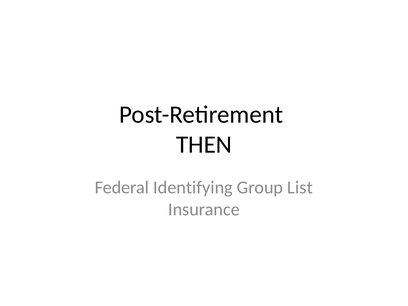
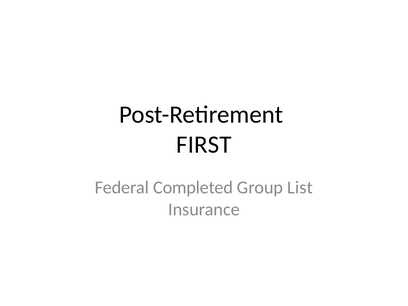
THEN: THEN -> FIRST (204, 145)
Identifying: Identifying -> Completed (193, 188)
